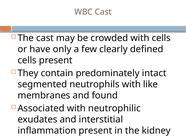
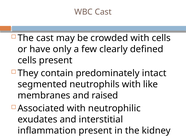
found: found -> raised (105, 96)
